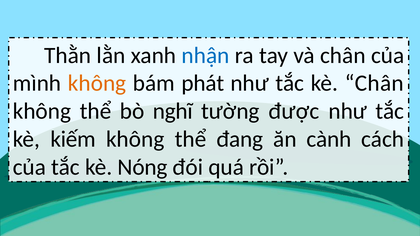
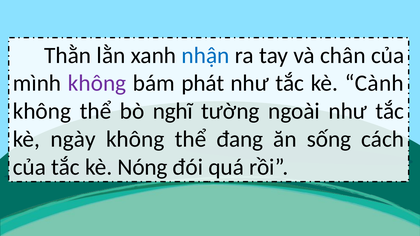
không colour: orange -> purple (97, 83)
kè Chân: Chân -> Cành (374, 83)
được: được -> ngoài (294, 111)
kiếm: kiếm -> ngày (73, 139)
cành: cành -> sống (329, 139)
